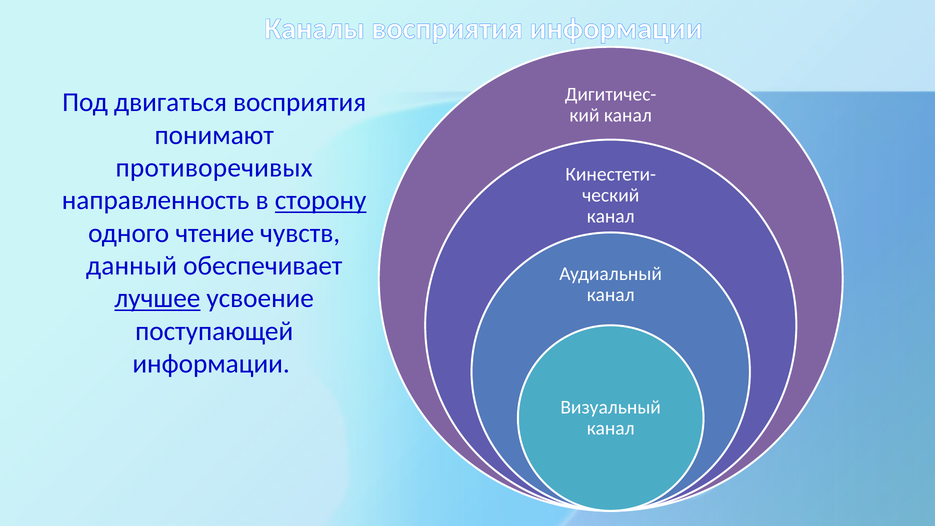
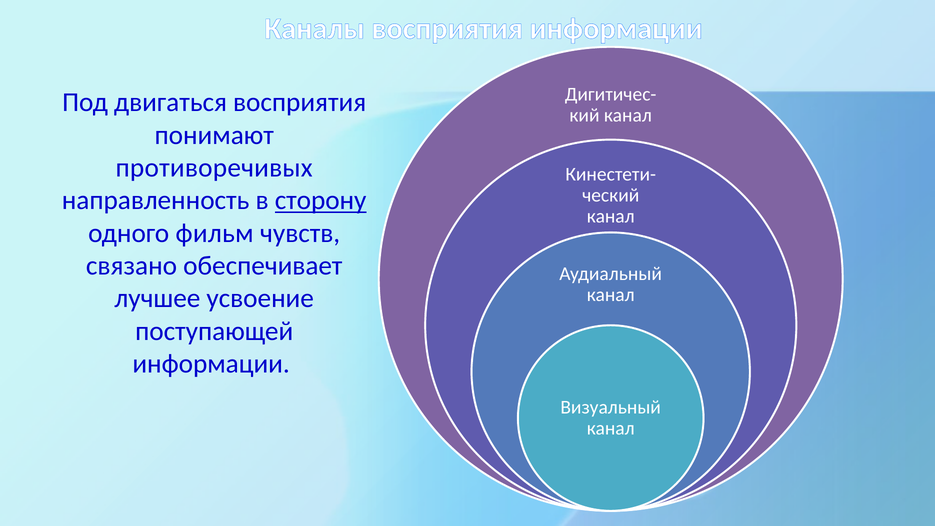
чтение: чтение -> фильм (215, 233)
данный: данный -> связано (132, 266)
лучшее underline: present -> none (157, 298)
